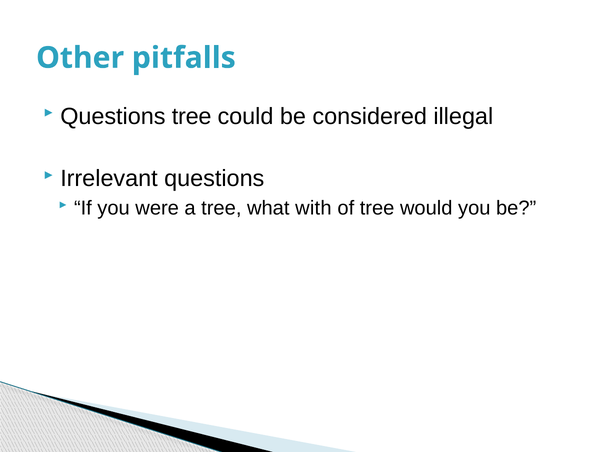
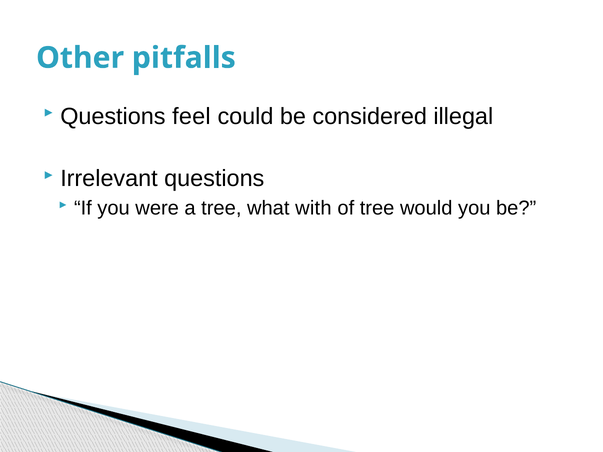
Questions tree: tree -> feel (191, 116)
